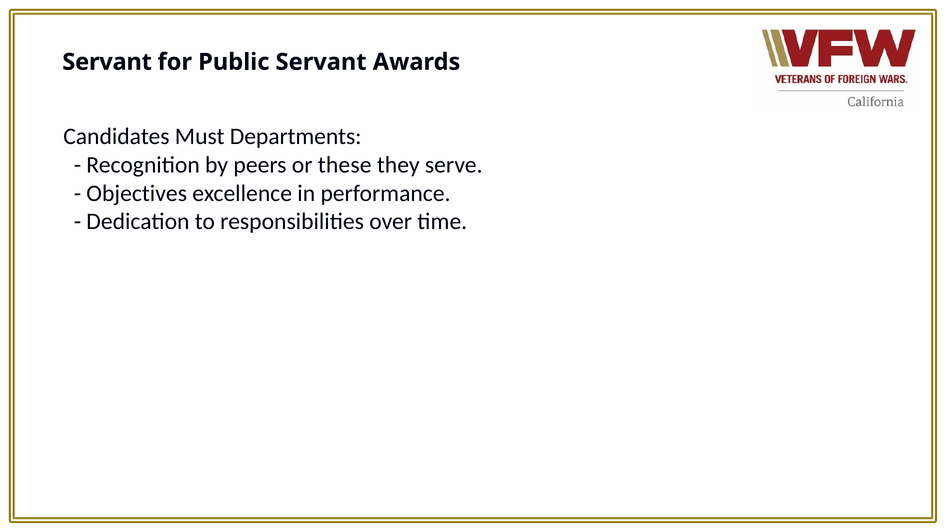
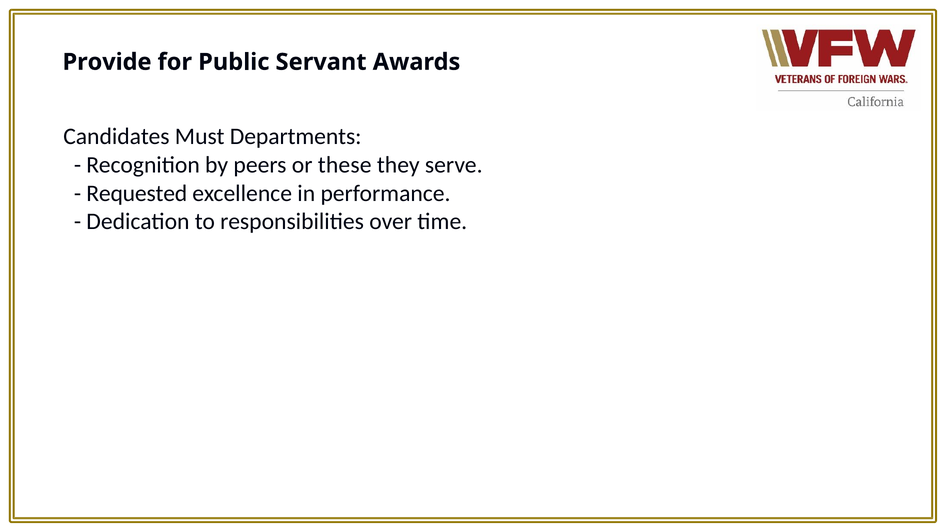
Servant: Servant -> Provide (107, 62)
Objectives: Objectives -> Requested (137, 193)
